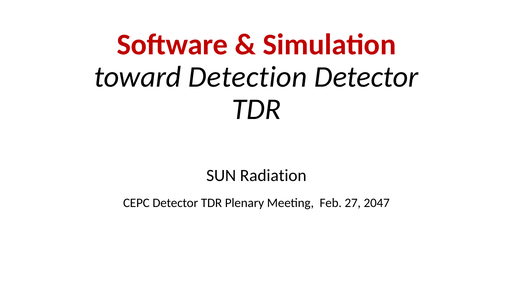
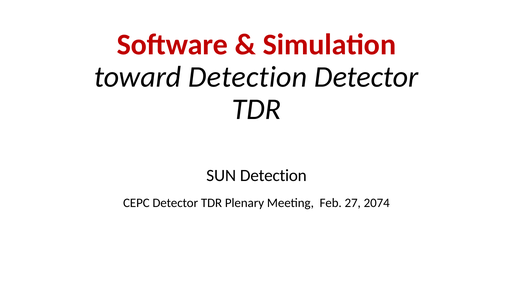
SUN Radiation: Radiation -> Detection (273, 175)
2047: 2047 -> 2074 (377, 203)
